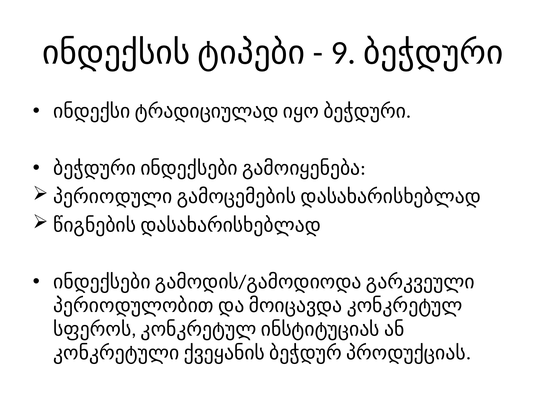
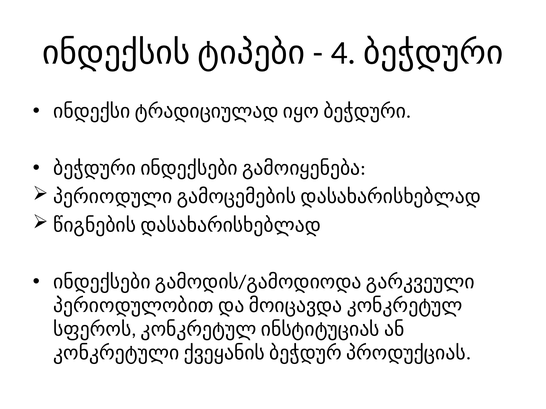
9: 9 -> 4 (343, 53)
